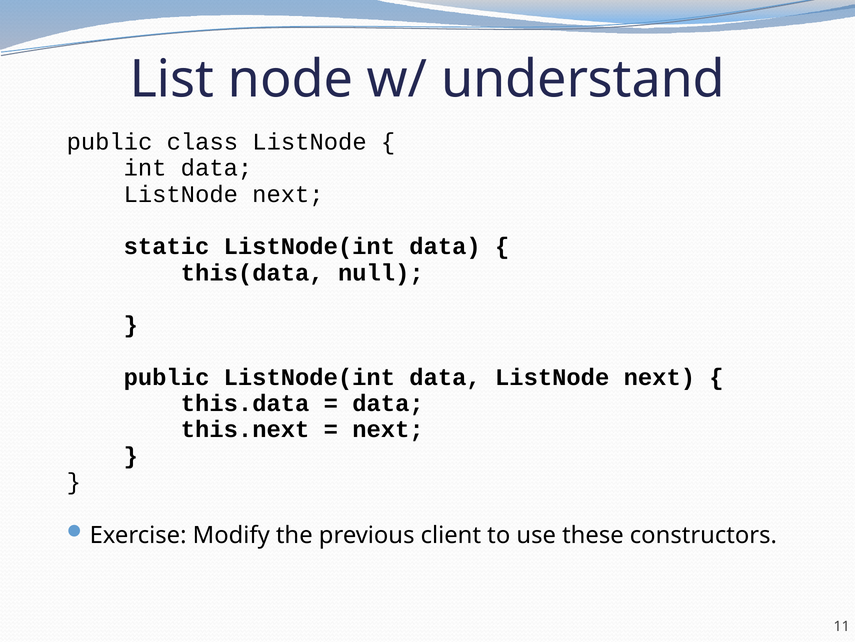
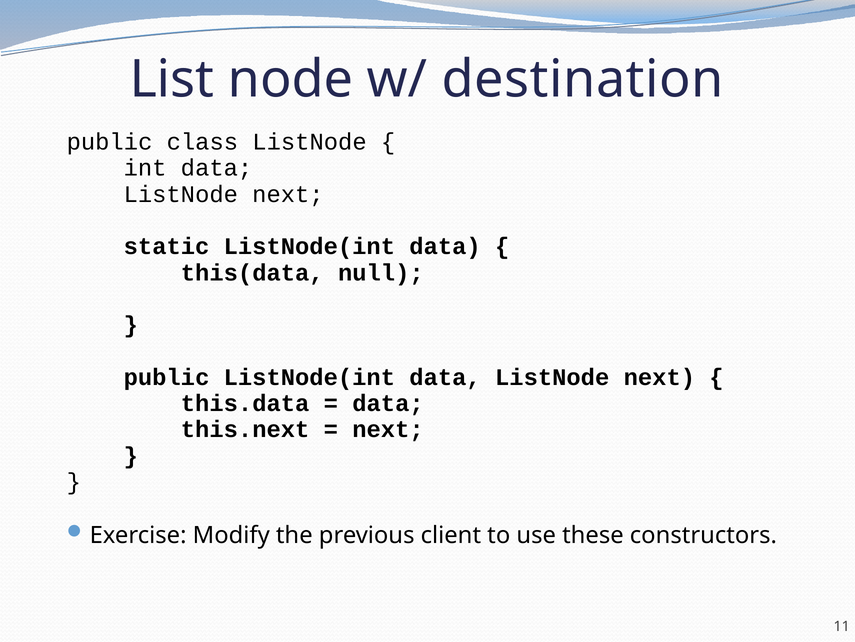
understand: understand -> destination (583, 79)
